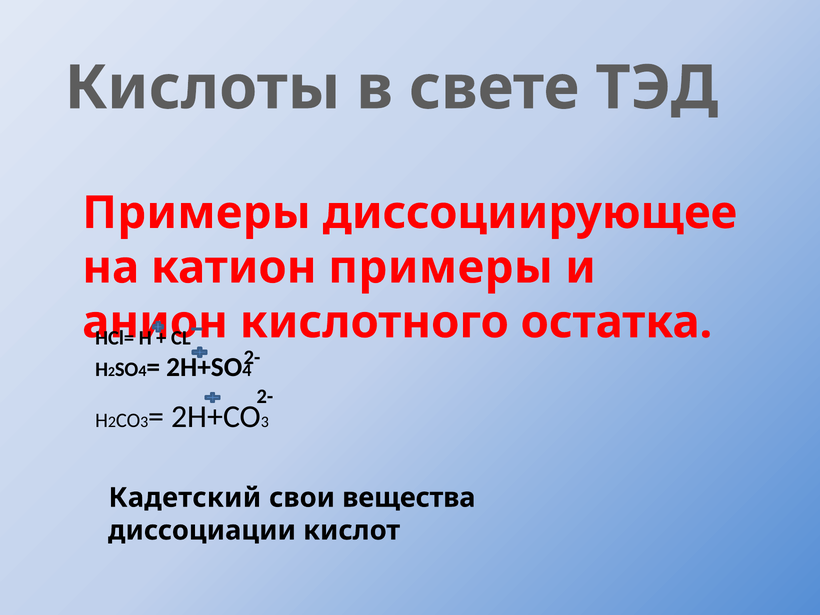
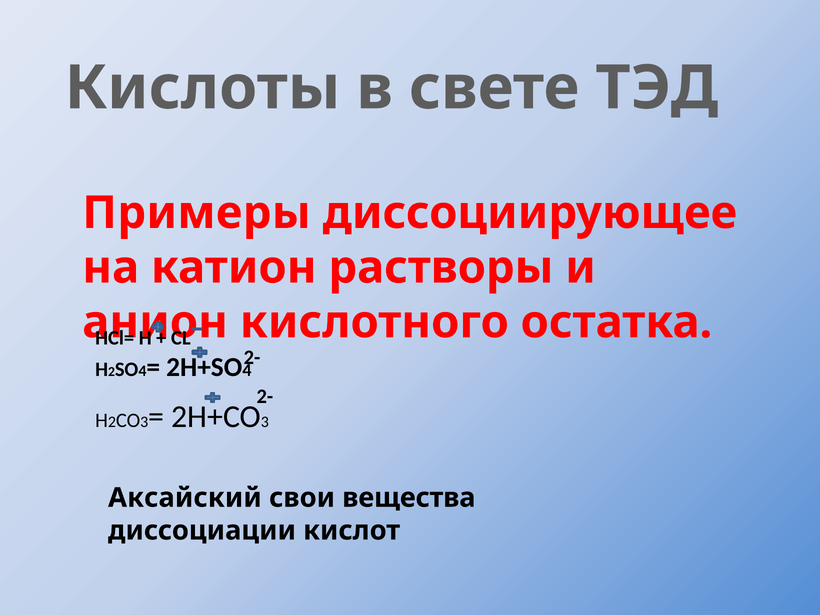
катион примеры: примеры -> растворы (441, 268)
Кадетский: Кадетский -> Аксайский (185, 498)
